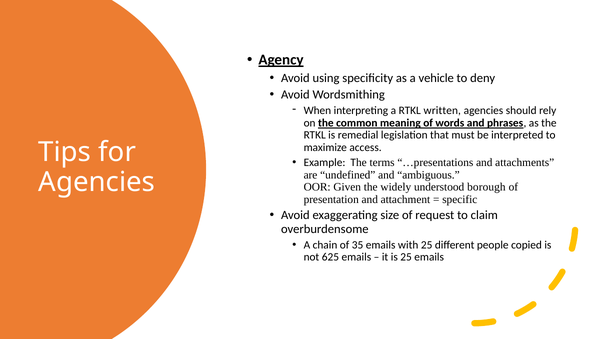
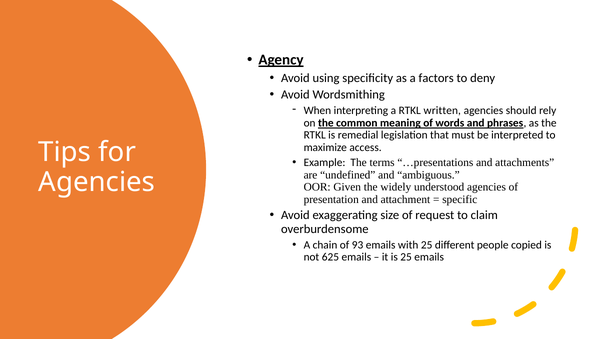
vehicle: vehicle -> factors (436, 78)
understood borough: borough -> agencies (486, 187)
35: 35 -> 93 (358, 245)
